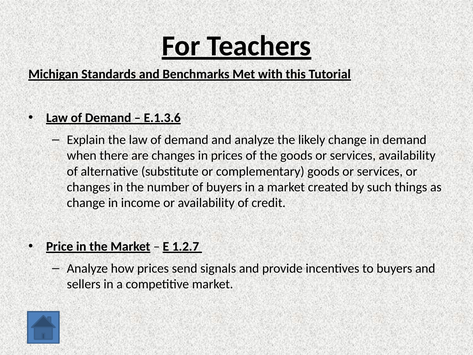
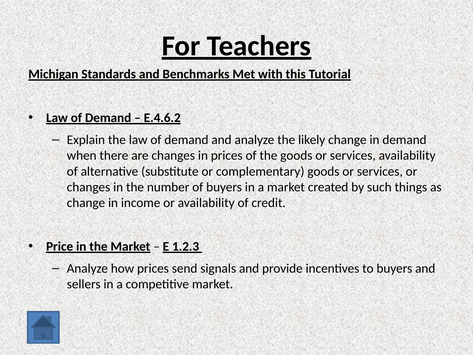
E.1.3.6: E.1.3.6 -> E.4.6.2 (162, 118)
1.2.7: 1.2.7 -> 1.2.3 (186, 246)
